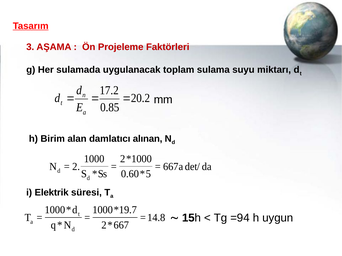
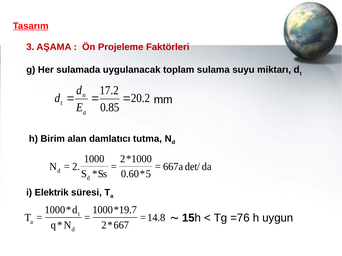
alınan: alınan -> tutma (148, 139)
=94: =94 -> =76 (240, 218)
